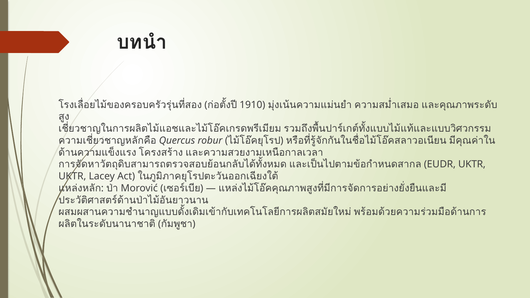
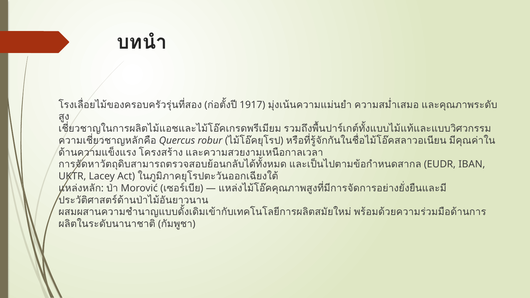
1910: 1910 -> 1917 (252, 105)
EUDR UKTR: UKTR -> IBAN (472, 164)
